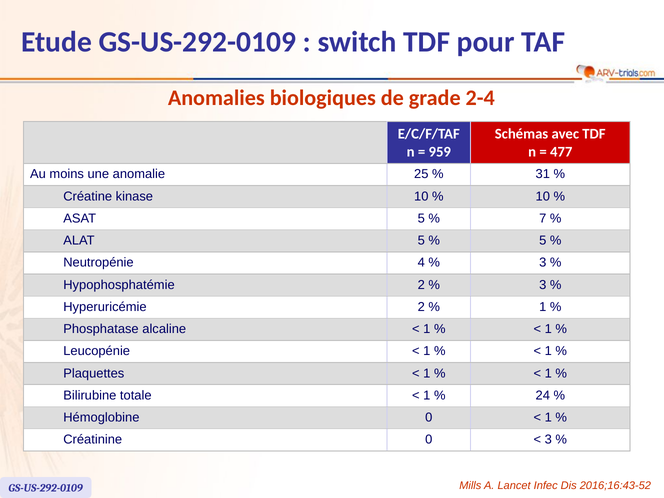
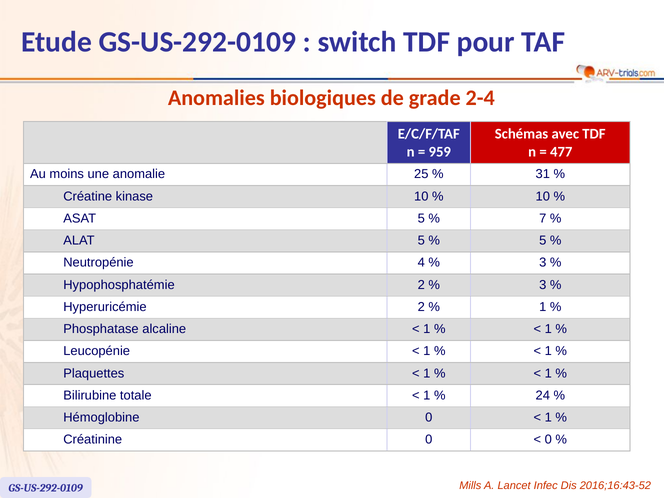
3: 3 -> 0 (548, 440)
